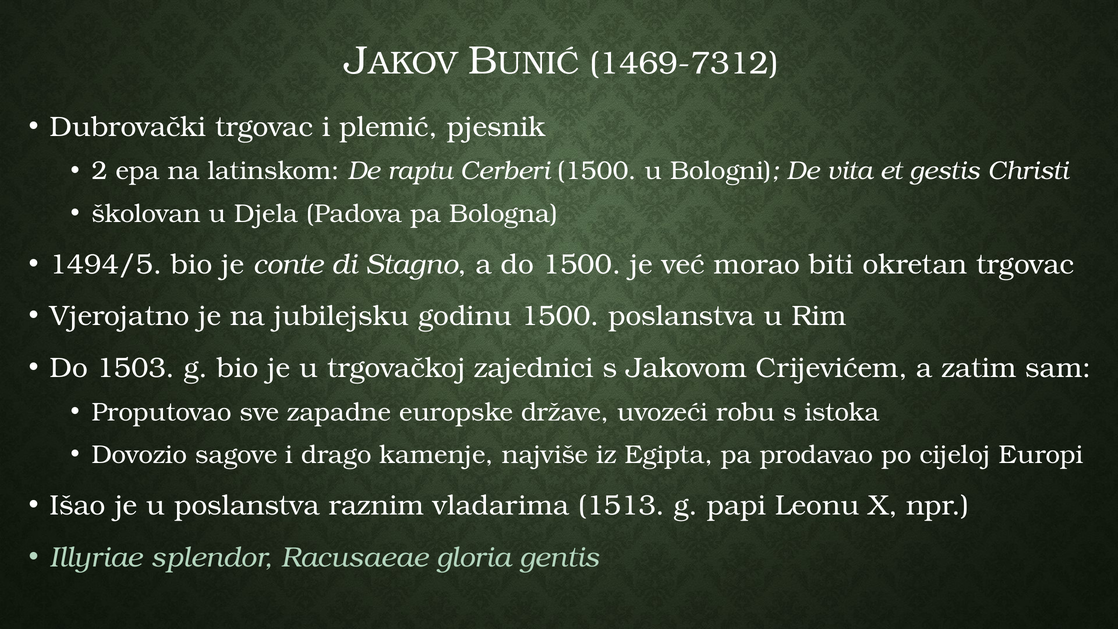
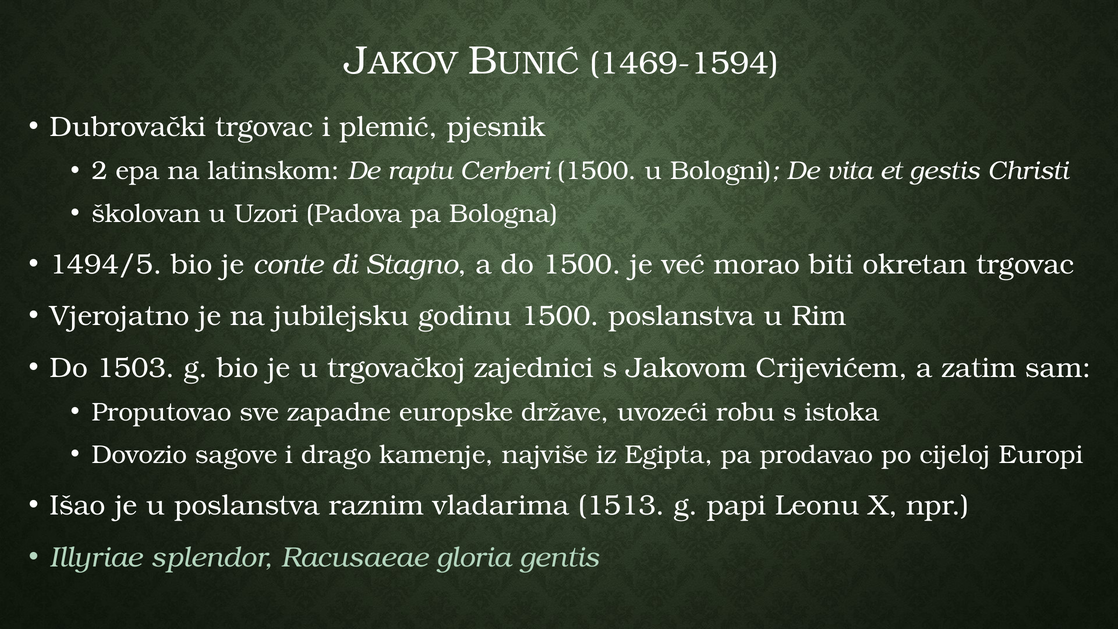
1469-7312: 1469-7312 -> 1469-1594 (684, 63)
Djela: Djela -> Uzori (266, 214)
